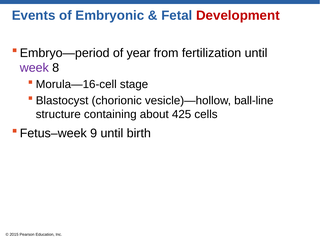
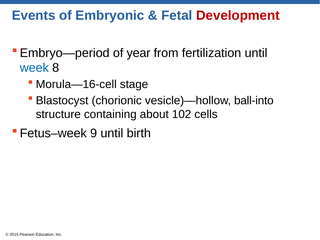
week colour: purple -> blue (34, 68)
ball-line: ball-line -> ball-into (254, 100)
425: 425 -> 102 (182, 114)
